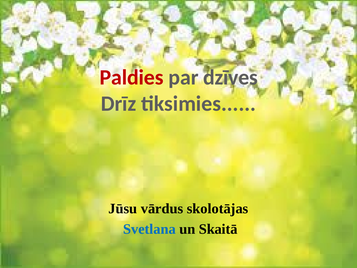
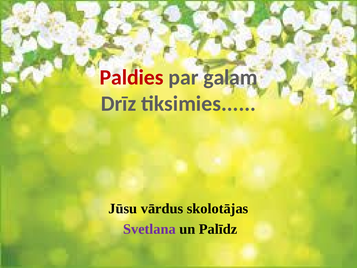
dzīves: dzīves -> galam (230, 77)
Svetlana colour: blue -> purple (149, 229)
Skaitā: Skaitā -> Palīdz (218, 229)
